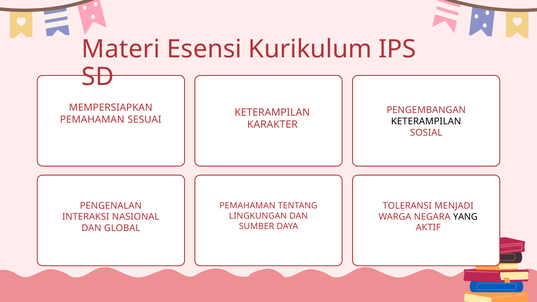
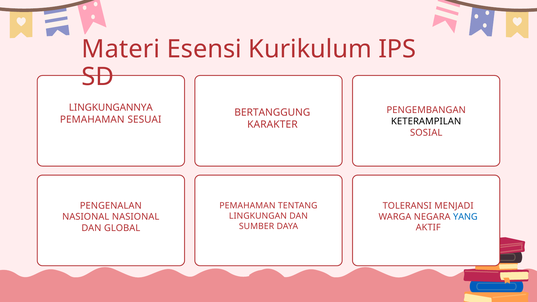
MEMPERSIAPKAN: MEMPERSIAPKAN -> LINGKUNGANNYA (111, 108)
KETERAMPILAN: KETERAMPILAN -> BERTANGGUNG (272, 112)
YANG colour: black -> blue (465, 217)
INTERAKSI: INTERAKSI -> NASIONAL (86, 217)
